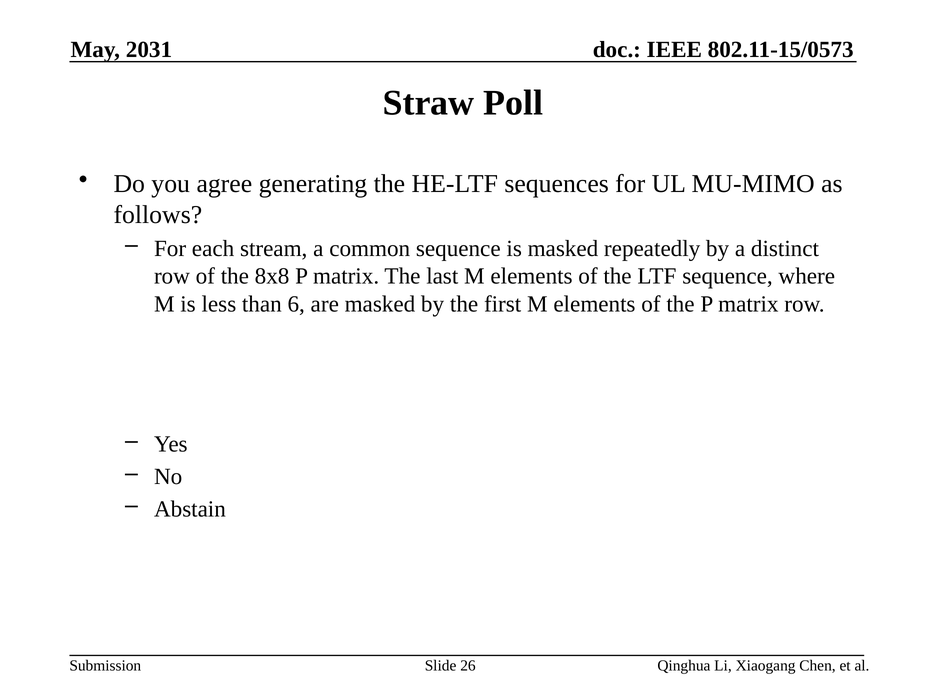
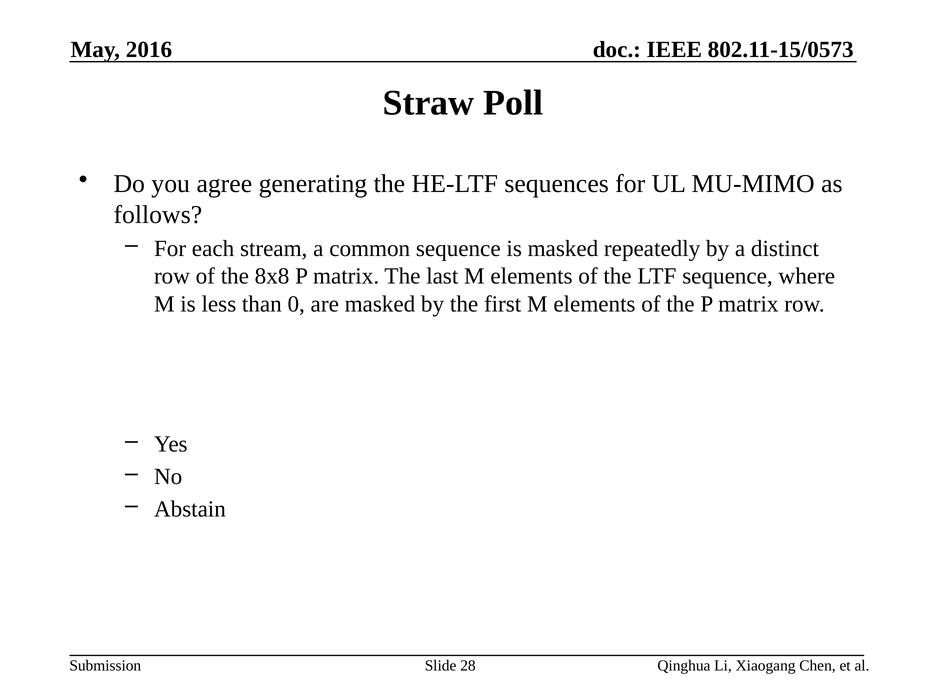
2031: 2031 -> 2016 (149, 49)
6: 6 -> 0 (296, 304)
26: 26 -> 28 (468, 666)
